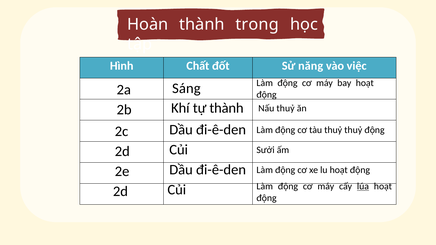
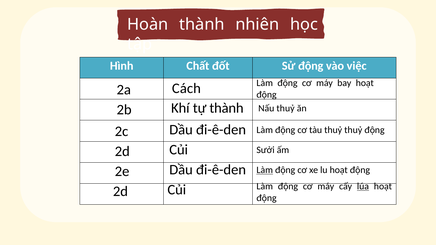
trong: trong -> nhiên (257, 25)
Sử năng: năng -> động (311, 66)
Sáng: Sáng -> Cách (186, 89)
Làm underline: none -> present (265, 170)
